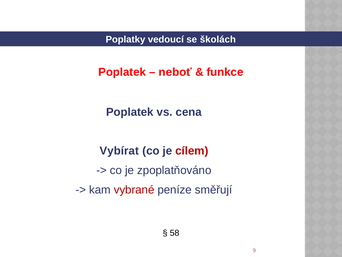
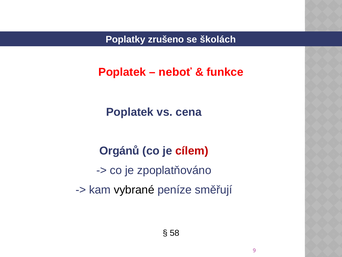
vedoucí: vedoucí -> zrušeno (166, 39)
Vybírat: Vybírat -> Orgánů (119, 151)
vybrané colour: red -> black (134, 189)
